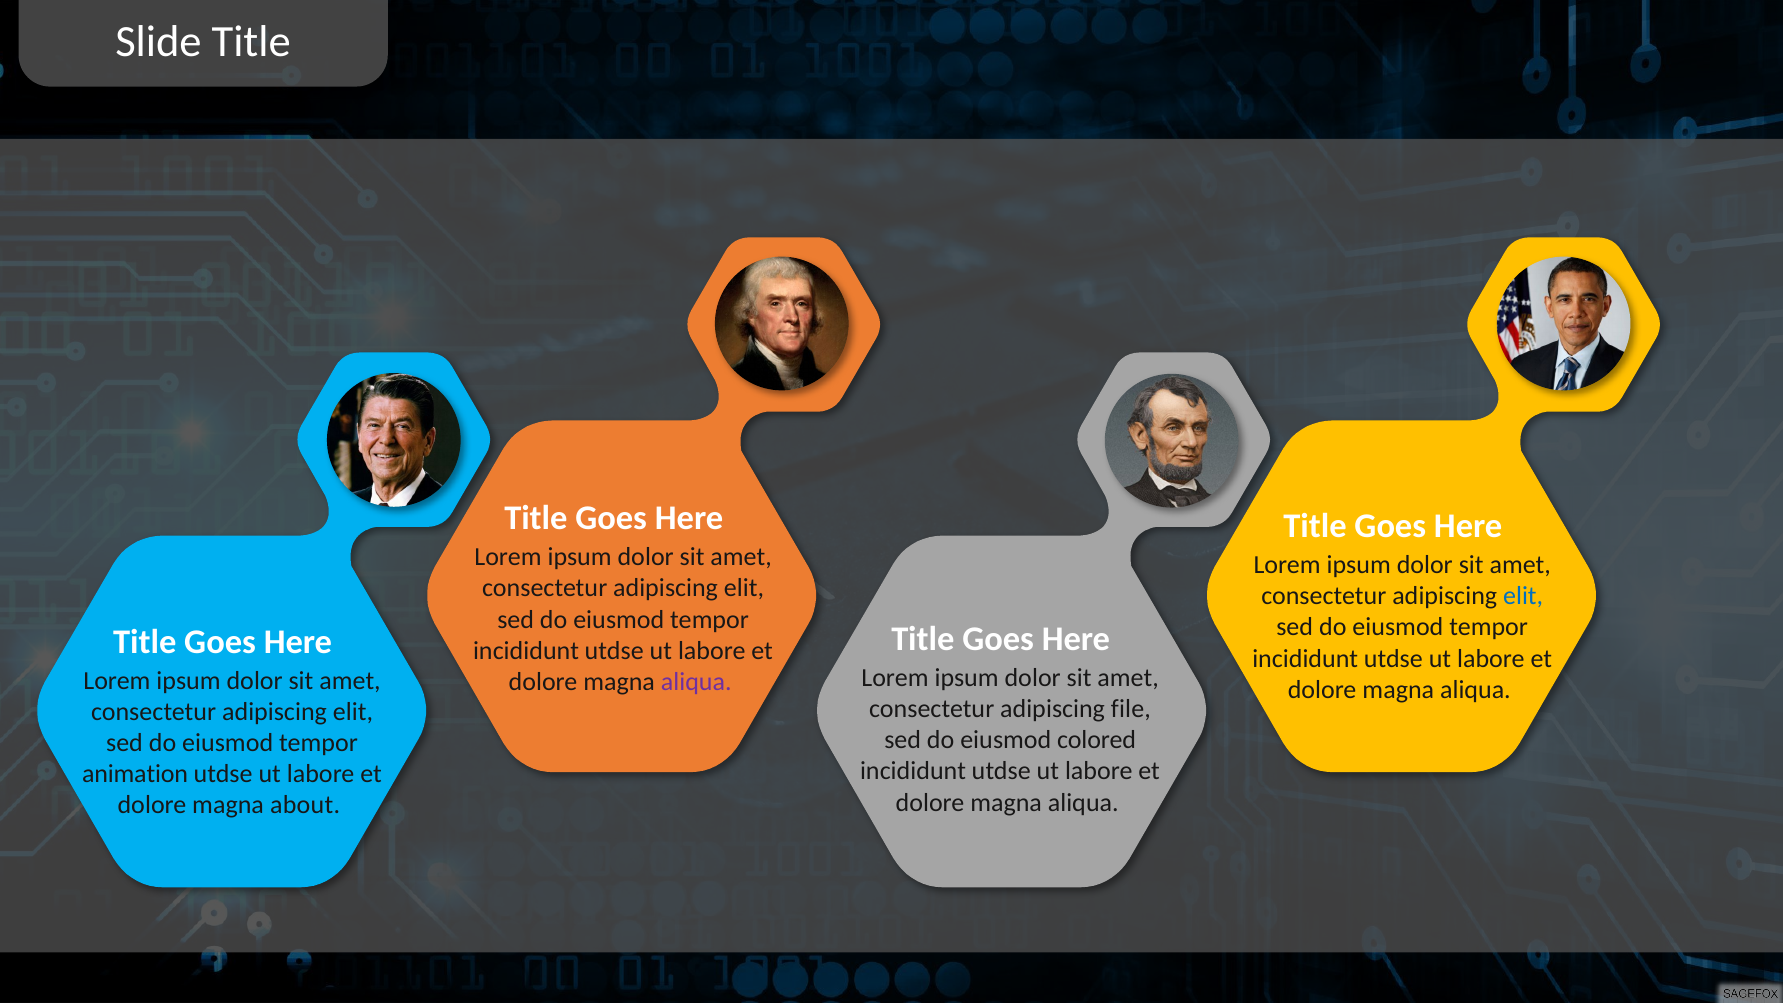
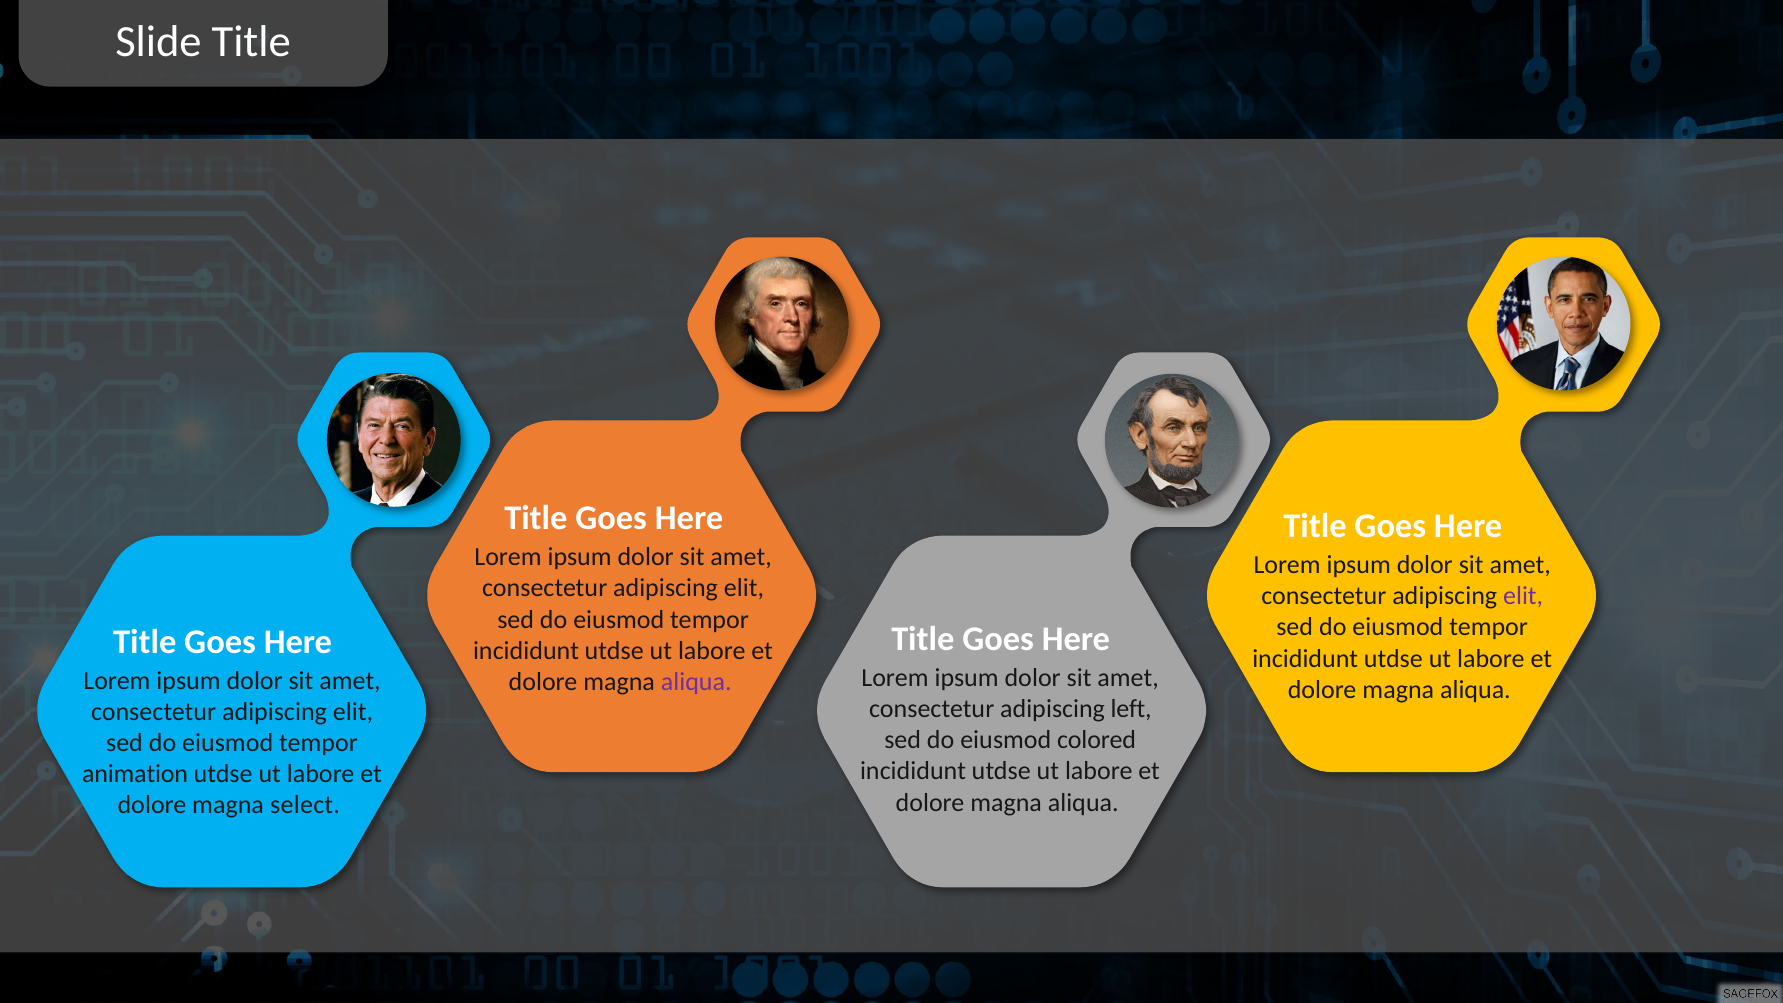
elit colour: blue -> purple (1523, 596)
file: file -> left (1131, 709)
about: about -> select (305, 805)
